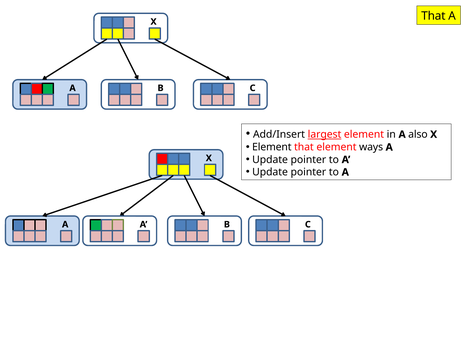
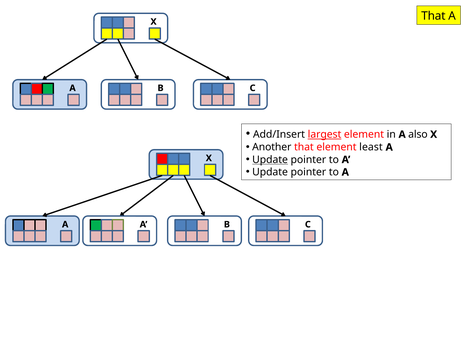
Element: Element -> Another (272, 147)
ways: ways -> least (371, 147)
Update underline: none -> present (270, 160)
